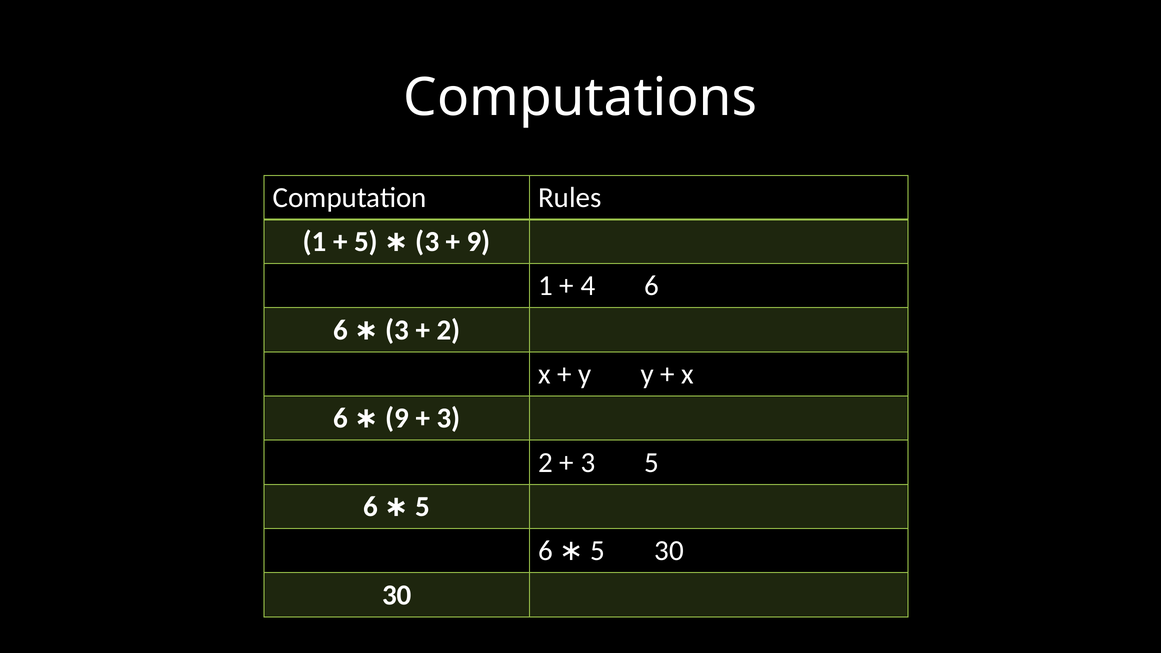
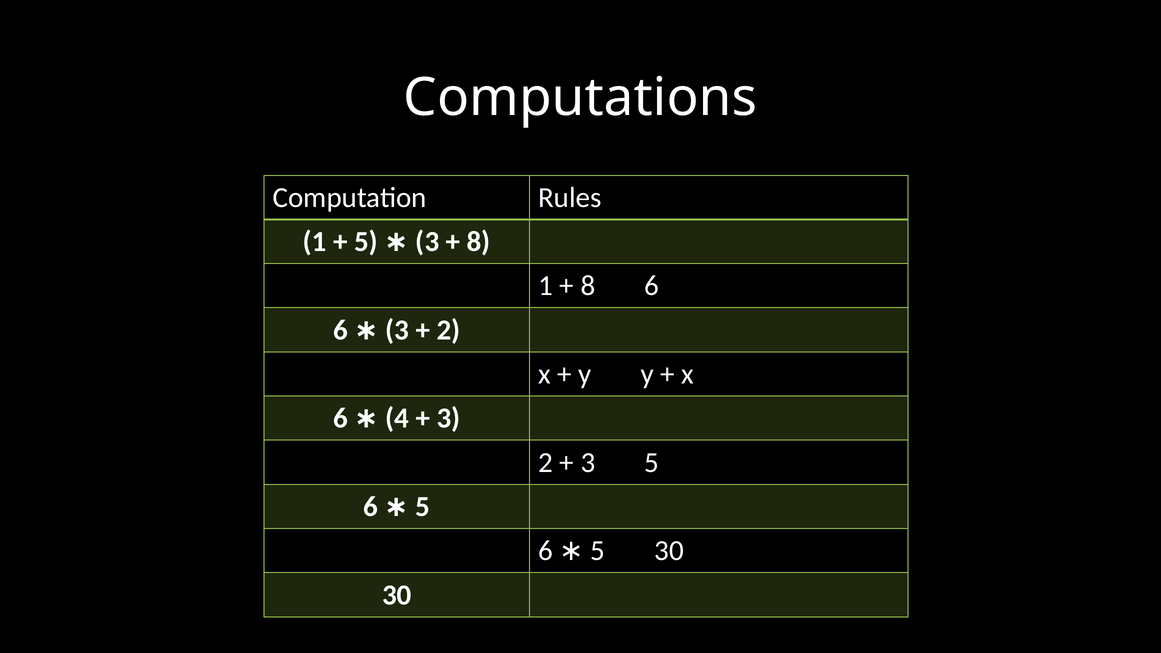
9: 9 -> 8 (479, 242)
4: 4 -> 8 (588, 286)
6 9: 9 -> 4 (397, 418)
